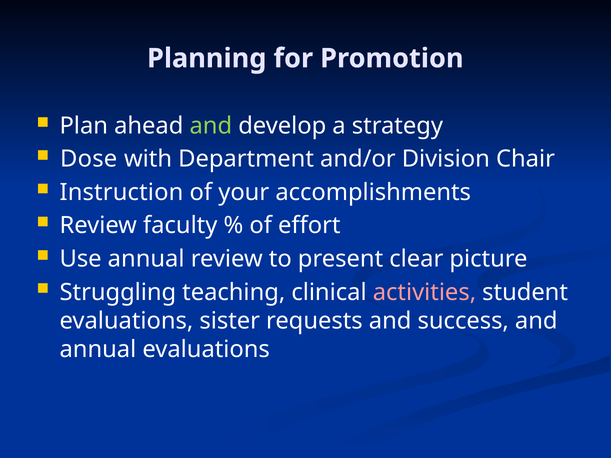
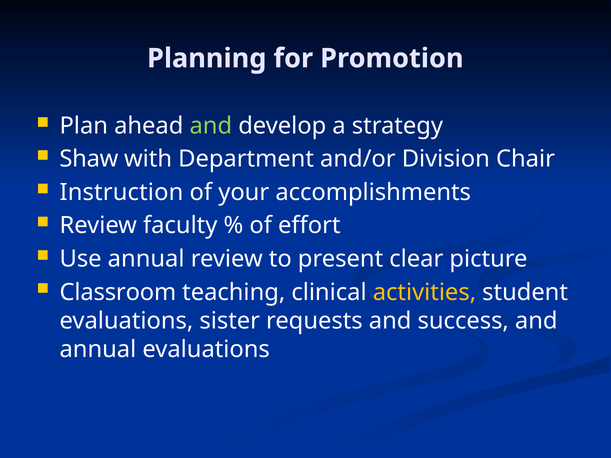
Dose: Dose -> Shaw (89, 159)
Struggling: Struggling -> Classroom (118, 292)
activities colour: pink -> yellow (424, 292)
